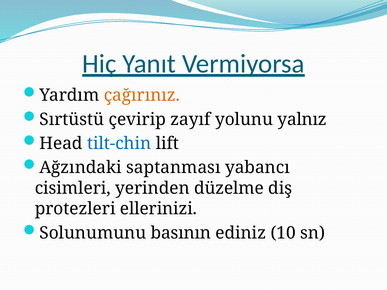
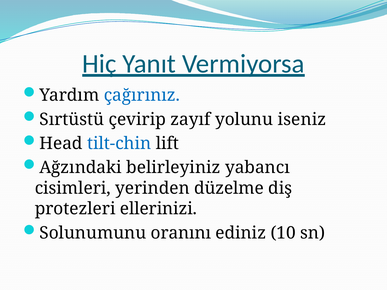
çağırınız colour: orange -> blue (142, 95)
yalnız: yalnız -> iseniz (302, 119)
saptanması: saptanması -> belirleyiniz (173, 168)
basının: basının -> oranını (181, 233)
